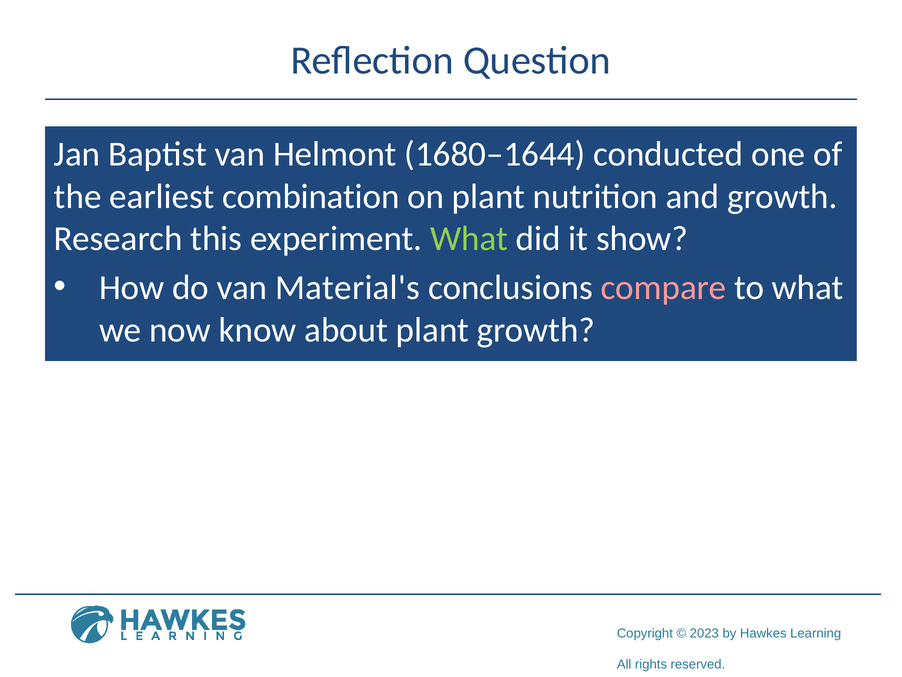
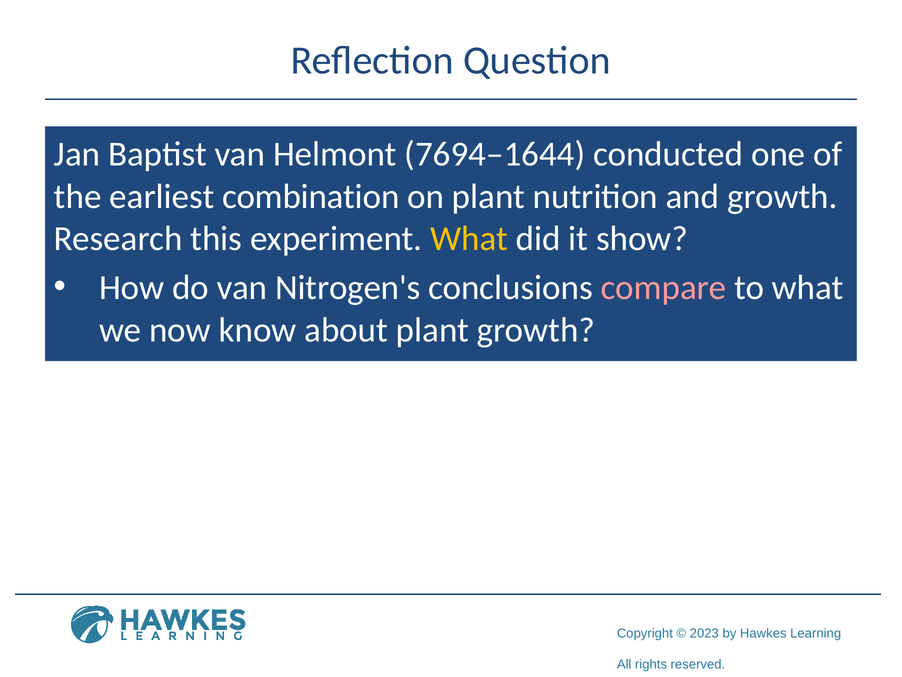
1680–1644: 1680–1644 -> 7694–1644 (495, 154)
What colour: light green -> yellow (469, 238)
Material's: Material's -> Nitrogen's (348, 288)
